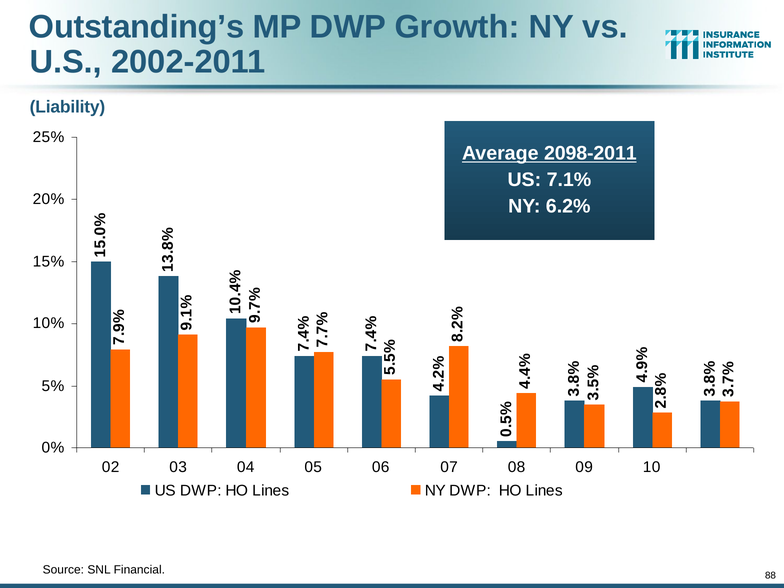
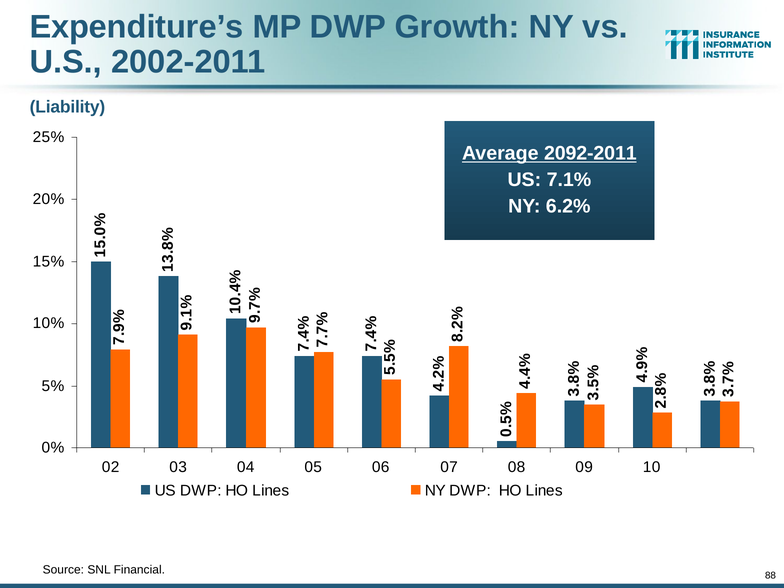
Outstanding’s: Outstanding’s -> Expenditure’s (137, 27)
2098-2011: 2098-2011 -> 2092-2011 (590, 153)
